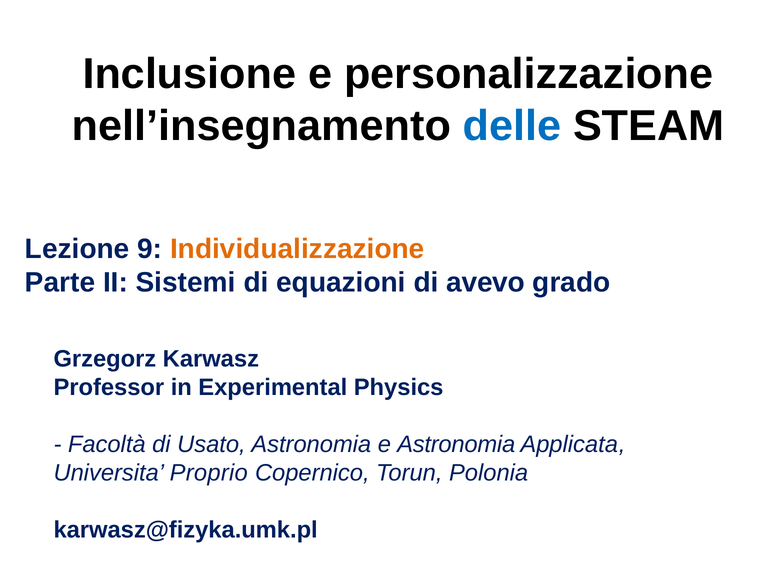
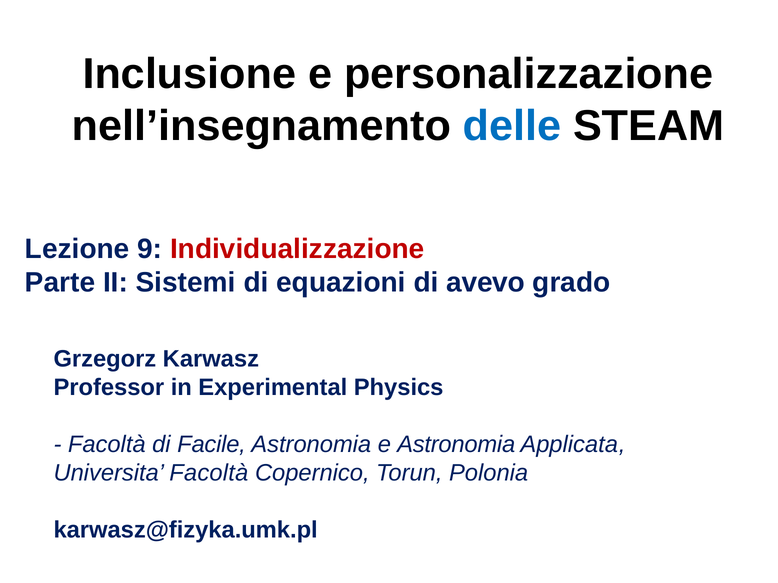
Individualizzazione colour: orange -> red (297, 249)
Usato: Usato -> Facile (212, 445)
Universita Proprio: Proprio -> Facoltà (209, 473)
